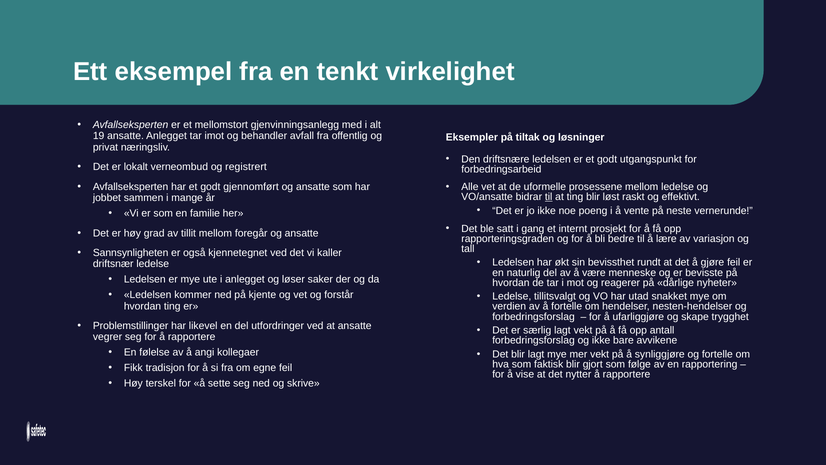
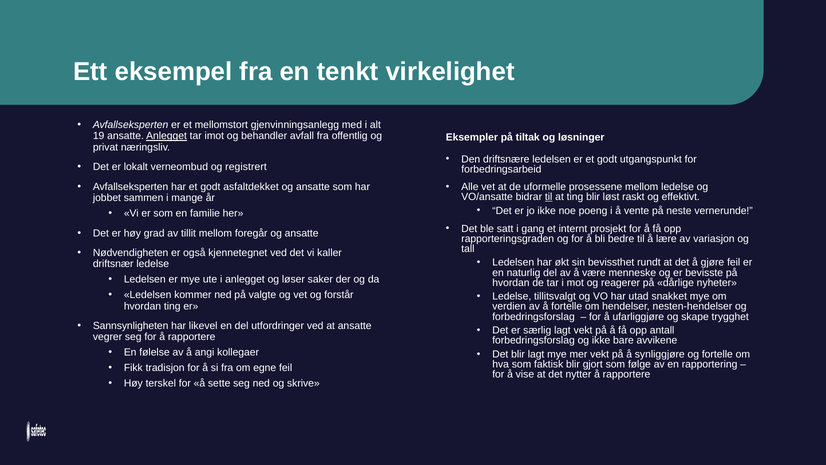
Anlegget underline: none -> present (167, 136)
gjennomført: gjennomført -> asfaltdekket (251, 187)
Sannsynligheten: Sannsynligheten -> Nødvendigheten (131, 253)
kjente: kjente -> valgte (262, 295)
Problemstillinger: Problemstillinger -> Sannsynligheten (131, 326)
